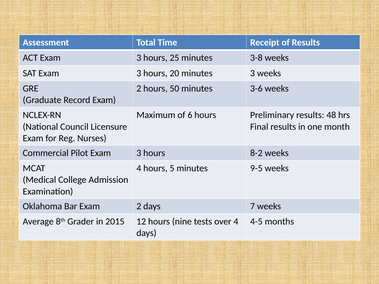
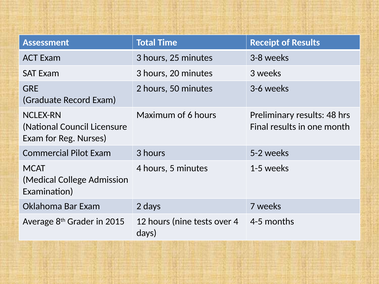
8-2: 8-2 -> 5-2 (256, 153)
9-5: 9-5 -> 1-5 (256, 168)
